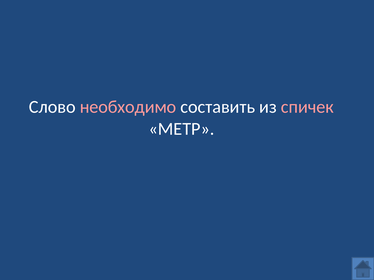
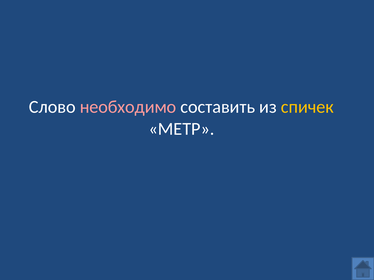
спичек colour: pink -> yellow (307, 107)
